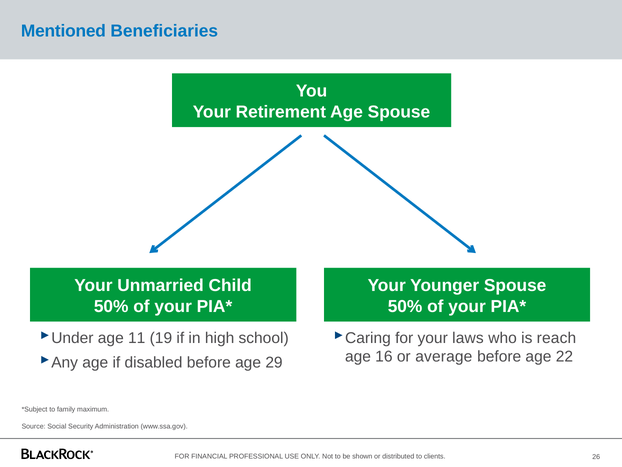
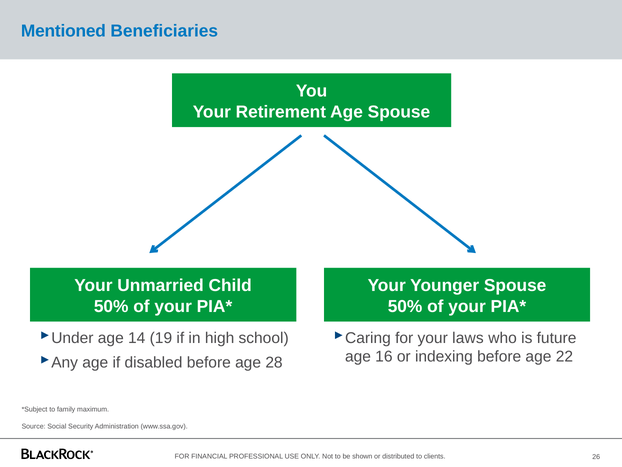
11: 11 -> 14 (137, 338)
reach: reach -> future (557, 338)
average: average -> indexing (444, 356)
29: 29 -> 28 (274, 362)
